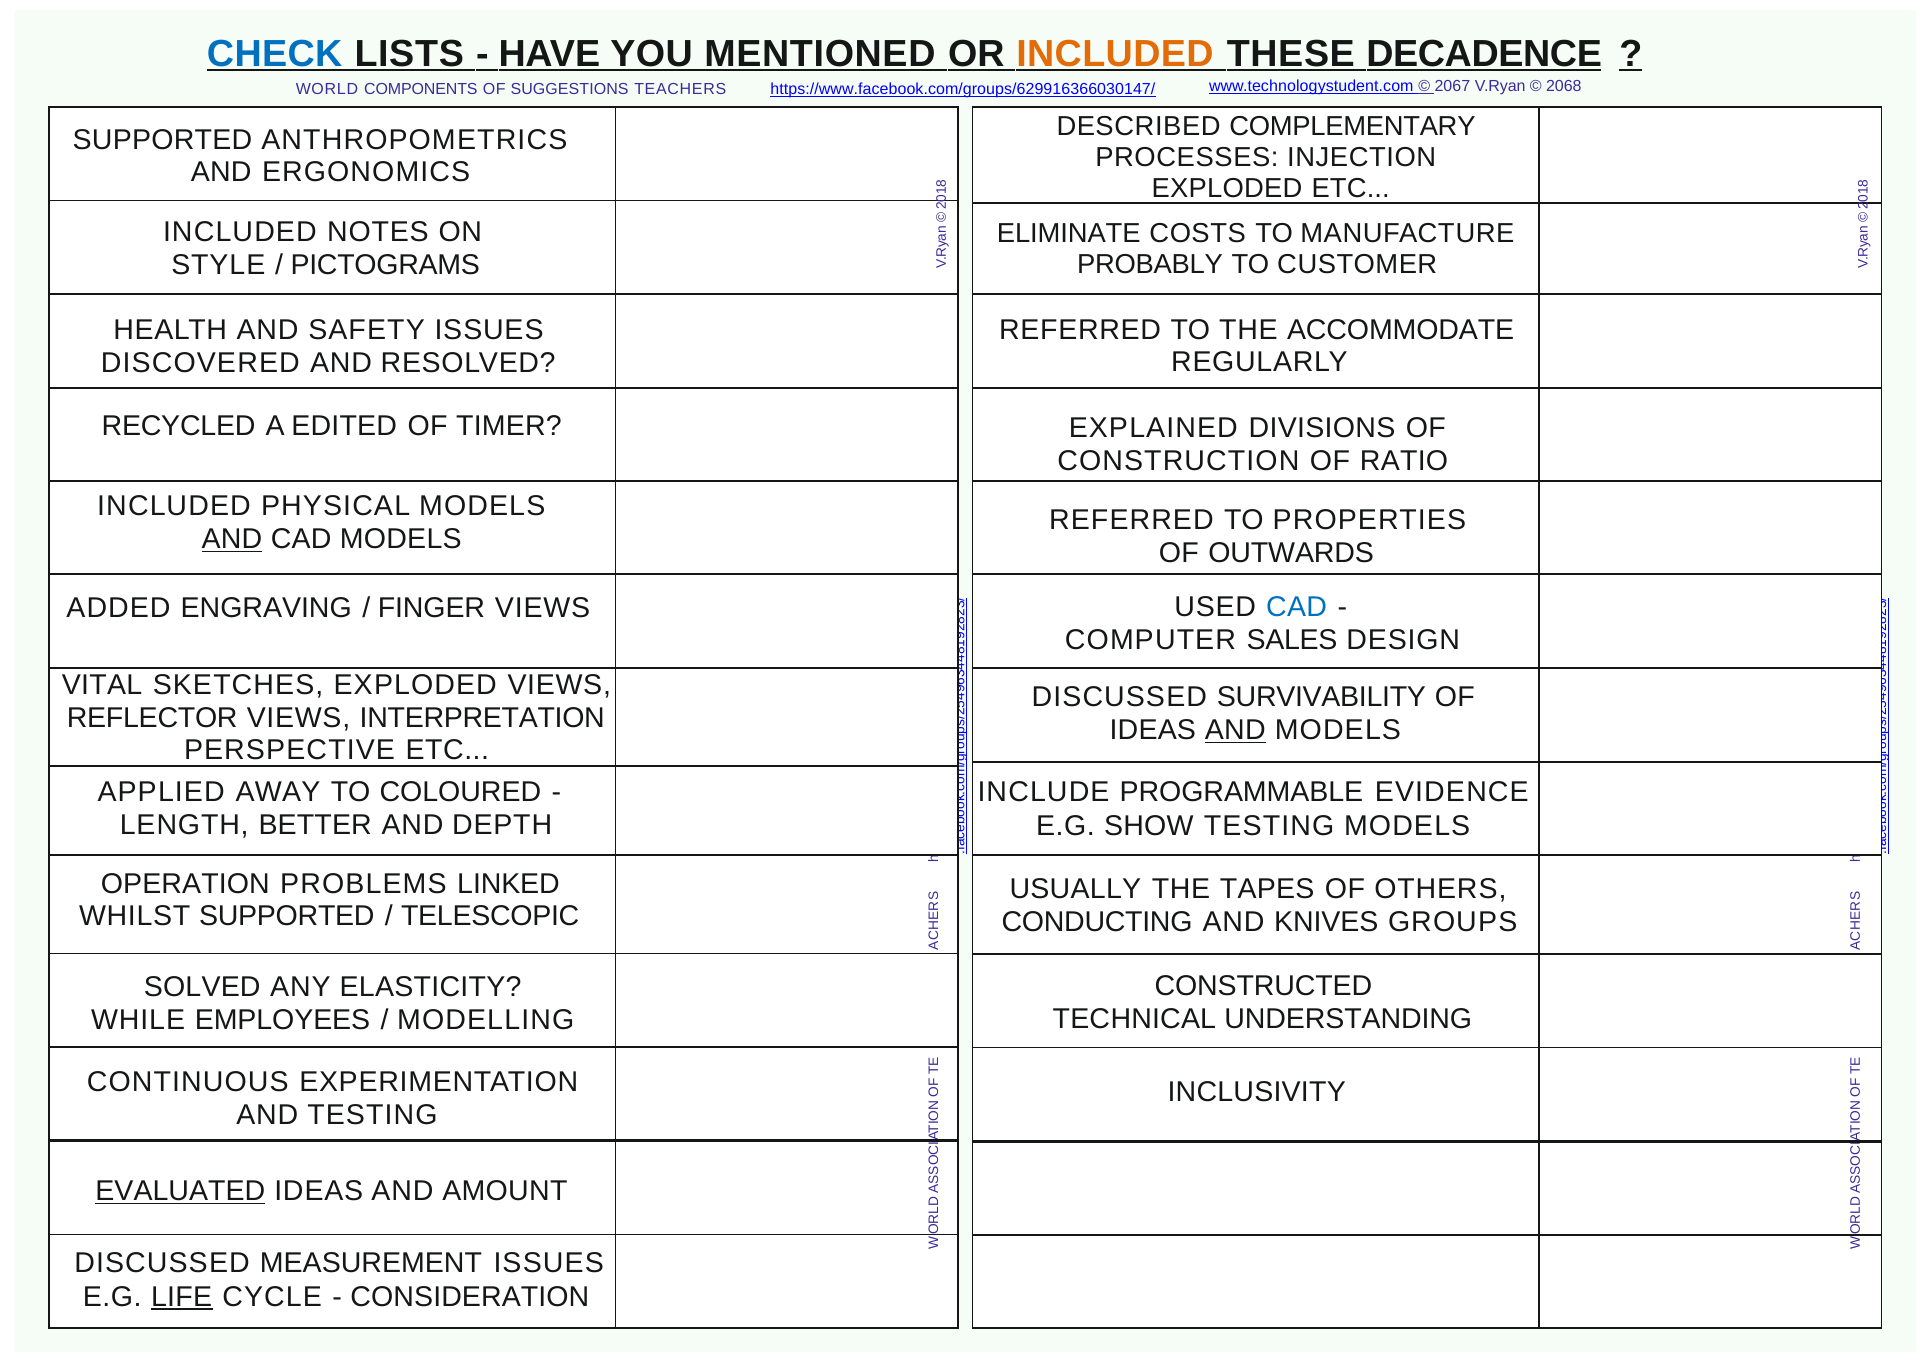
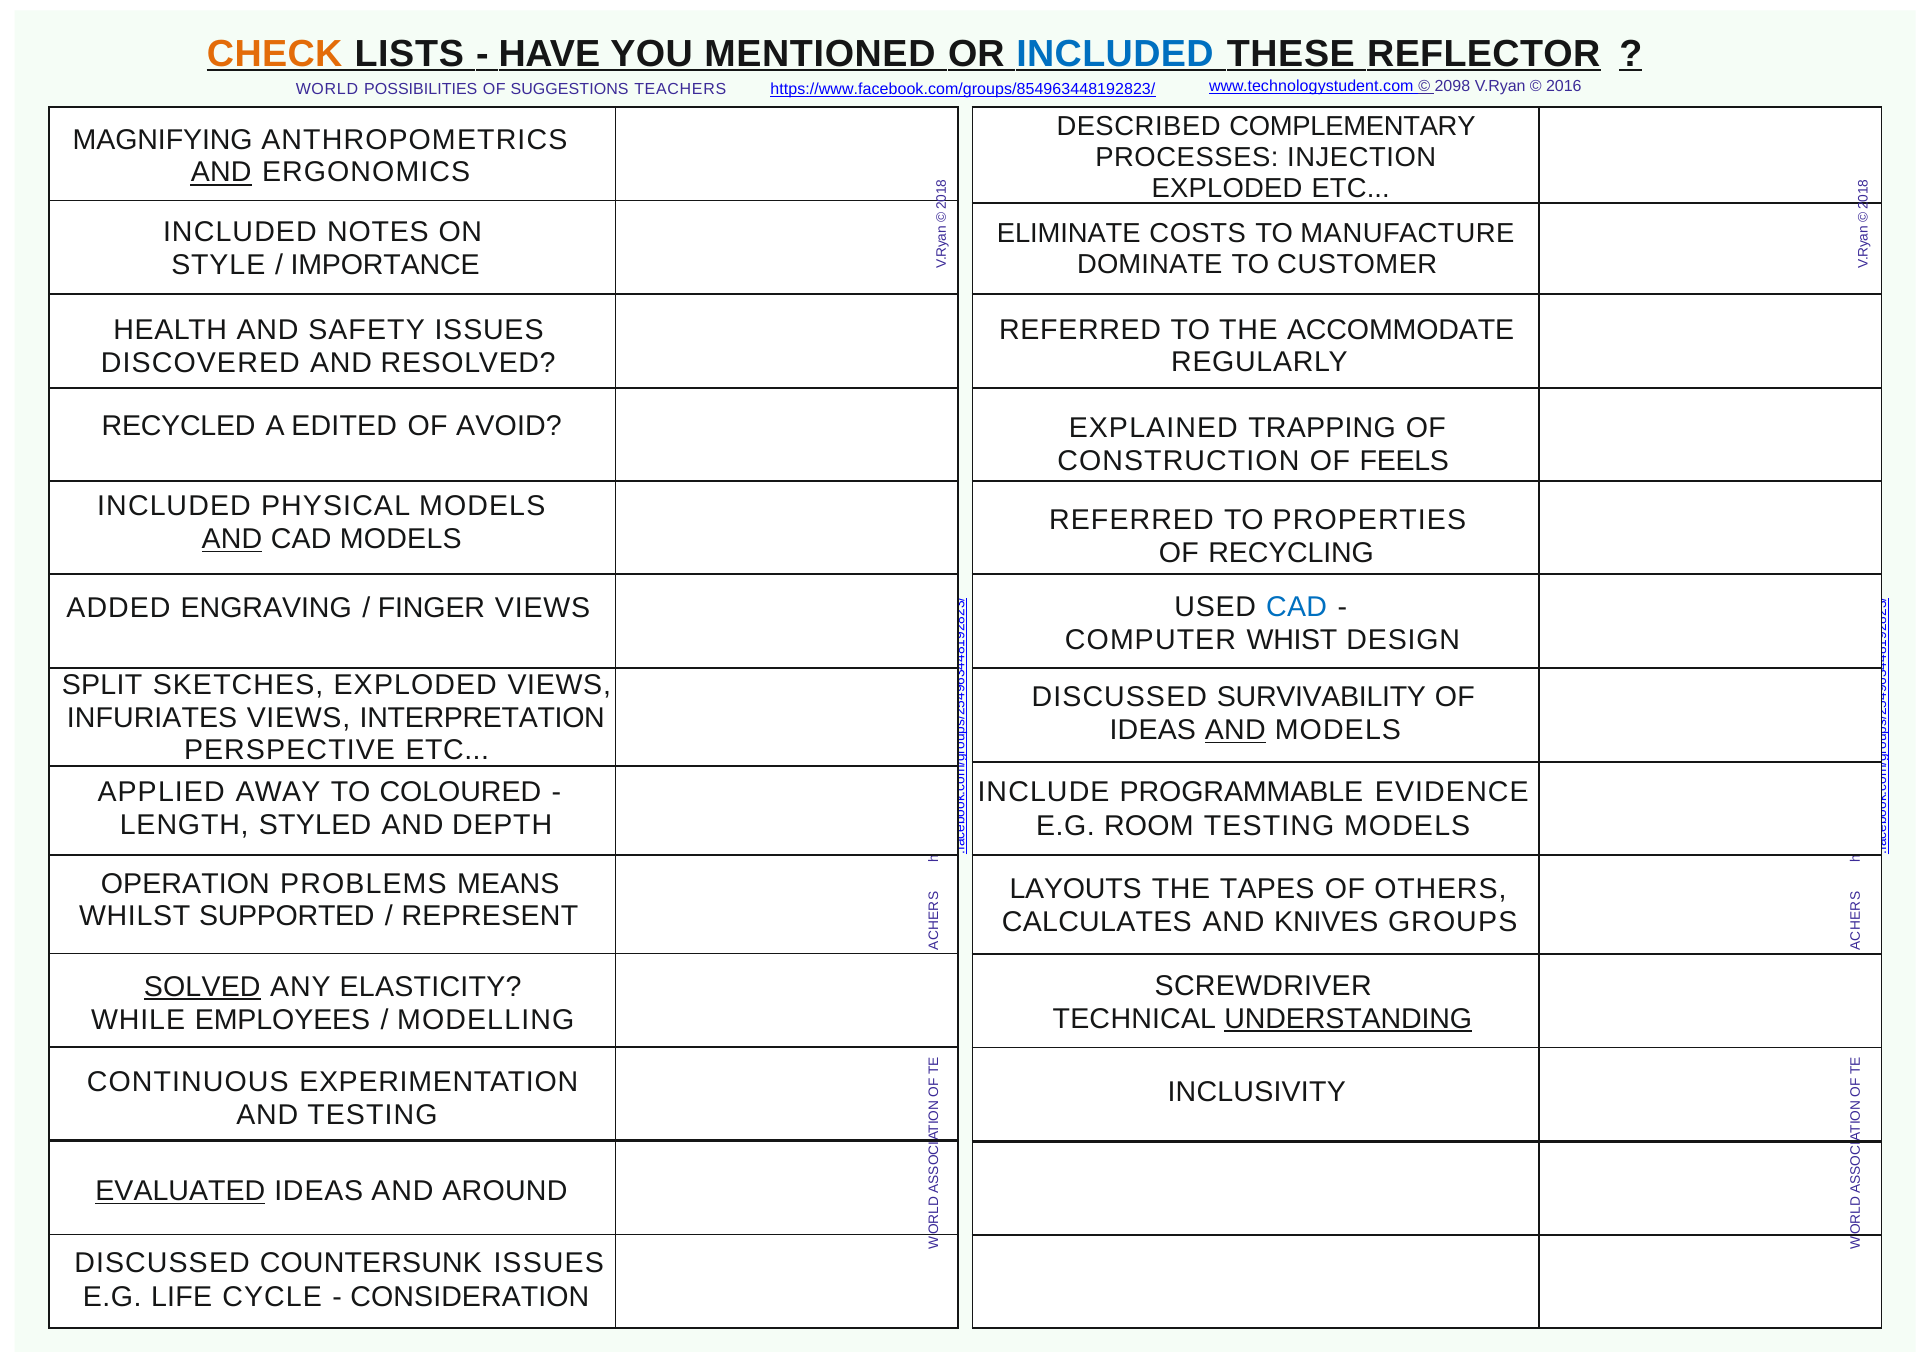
CHECK colour: blue -> orange (275, 54)
INCLUDED colour: orange -> blue (1115, 54)
DECADENCE: DECADENCE -> REFLECTOR (1484, 54)
COMPONENTS: COMPONENTS -> POSSIBILITIES (421, 89)
https://www.facebook.com/groups/629916366030147/: https://www.facebook.com/groups/629916366030147/ -> https://www.facebook.com/groups/854963448192823/ (963, 89)
2067: 2067 -> 2098 (1452, 86)
2068: 2068 -> 2016 (1564, 86)
SUPPORTED: SUPPORTED -> MAGNIFYING (163, 140)
AND underline: none -> present (221, 173)
PROBABLY: PROBABLY -> DOMINATE (1150, 264)
PICTOGRAMS: PICTOGRAMS -> IMPORTANCE (385, 265)
TIMER: TIMER -> AVOID (509, 426)
DIVISIONS: DIVISIONS -> TRAPPING (1322, 428)
RATIO: RATIO -> FEELS (1404, 460)
OUTWARDS: OUTWARDS -> RECYCLING (1291, 553)
SALES: SALES -> WHIST (1292, 640)
VITAL: VITAL -> SPLIT (102, 685)
REFLECTOR: REFLECTOR -> INFURIATES (152, 718)
BETTER: BETTER -> STYLED (315, 825)
SHOW: SHOW -> ROOM (1149, 826)
LINKED: LINKED -> MEANS (508, 883)
USUALLY: USUALLY -> LAYOUTS (1076, 889)
TELESCOPIC: TELESCOPIC -> REPRESENT (490, 916)
CONDUCTING: CONDUCTING -> CALCULATES (1097, 922)
CONSTRUCTED: CONSTRUCTED -> SCREWDRIVER (1263, 986)
SOLVED underline: none -> present (202, 987)
UNDERSTANDING underline: none -> present (1348, 1019)
AMOUNT: AMOUNT -> AROUND (505, 1191)
MEASUREMENT: MEASUREMENT -> COUNTERSUNK (371, 1263)
LIFE underline: present -> none (182, 1296)
